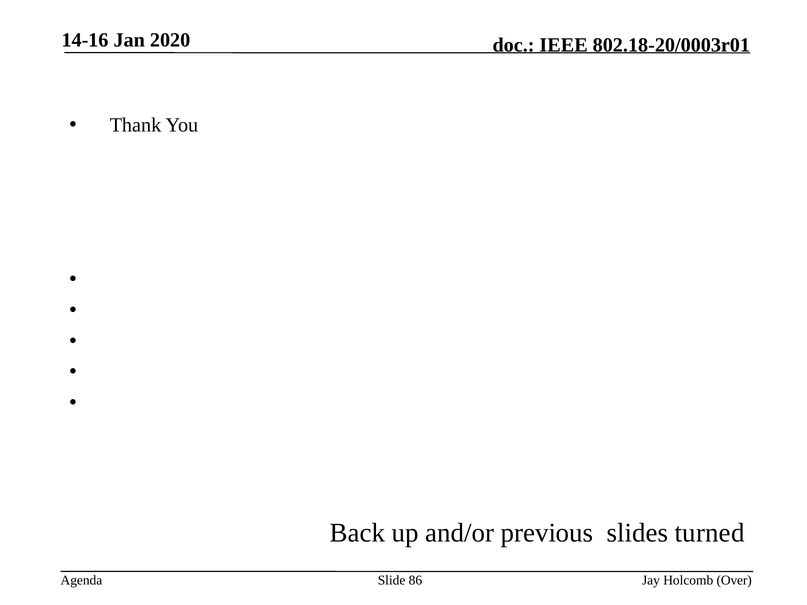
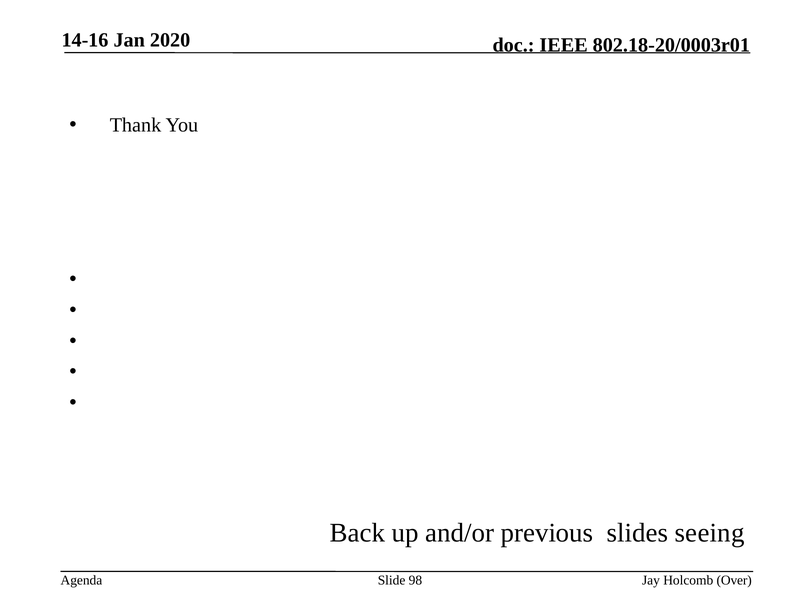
turned: turned -> seeing (710, 533)
86: 86 -> 98 (415, 580)
